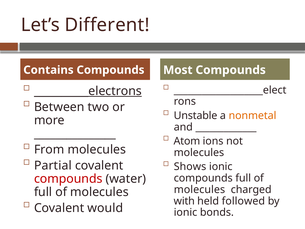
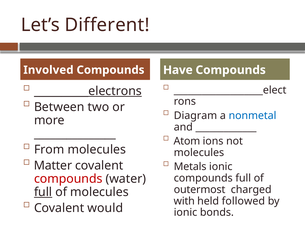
Contains: Contains -> Involved (48, 70)
Most: Most -> Have (178, 70)
Unstable: Unstable -> Diagram (195, 115)
nonmetal colour: orange -> blue (253, 115)
Partial: Partial -> Matter (53, 165)
Shows: Shows -> Metals (190, 167)
molecules: molecules -> outermost (200, 189)
full underline: none -> present (43, 192)
